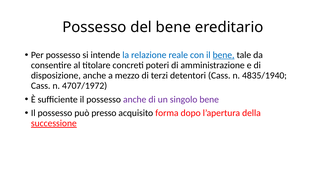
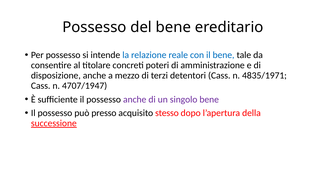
bene underline: present -> none (224, 55)
4835/1940: 4835/1940 -> 4835/1971 (264, 76)
4707/1972: 4707/1972 -> 4707/1947 (85, 86)
forma: forma -> stesso (167, 113)
